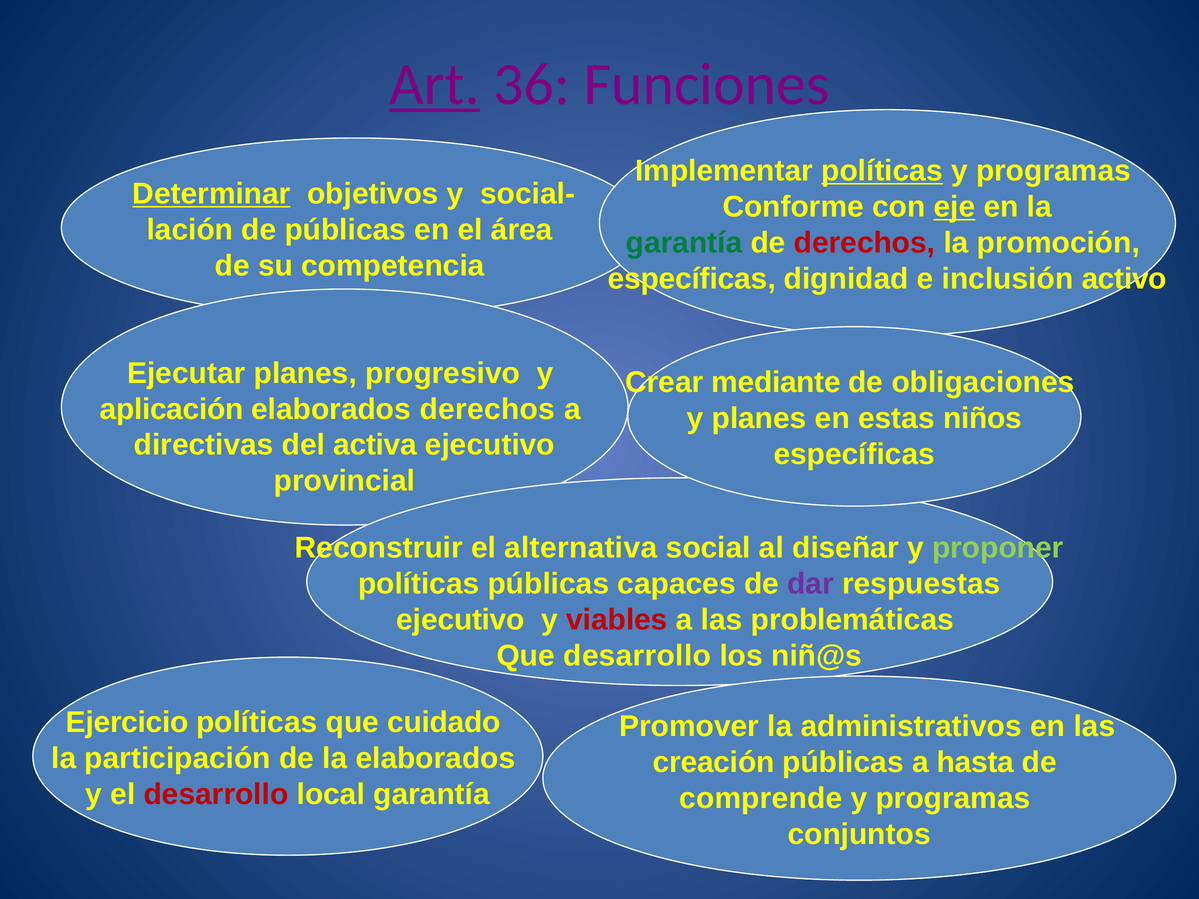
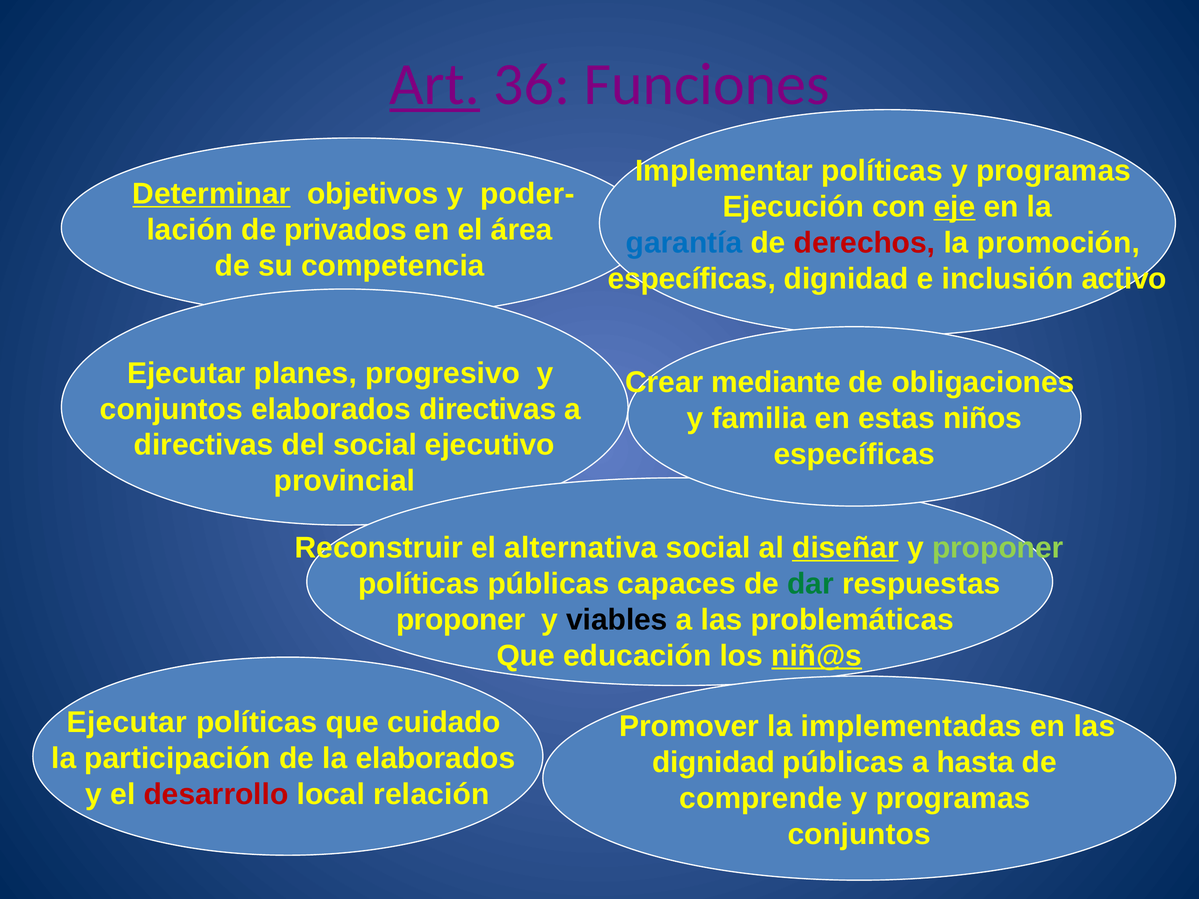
políticas underline: present -> none (882, 171)
social-: social- -> poder- (527, 194)
Conforme: Conforme -> Ejecución (793, 207)
de públicas: públicas -> privados (345, 230)
garantía colour: green -> blue (684, 243)
aplicación: aplicación -> conjuntos (171, 409)
elaborados derechos: derechos -> directivas (488, 409)
y planes: planes -> familia (759, 419)
del activa: activa -> social (375, 445)
diseñar underline: none -> present (845, 548)
dar colour: purple -> green (810, 584)
ejecutivo: ejecutivo -> proponer (461, 620)
viables colour: red -> black (617, 620)
desarrollo: desarrollo -> educación (637, 656)
niñ@s underline: none -> present (817, 656)
Ejercicio: Ejercicio -> Ejecutar (127, 722)
administrativos: administrativos -> implementadas (911, 726)
creación: creación -> dignidad (714, 762)
local garantía: garantía -> relación (431, 794)
